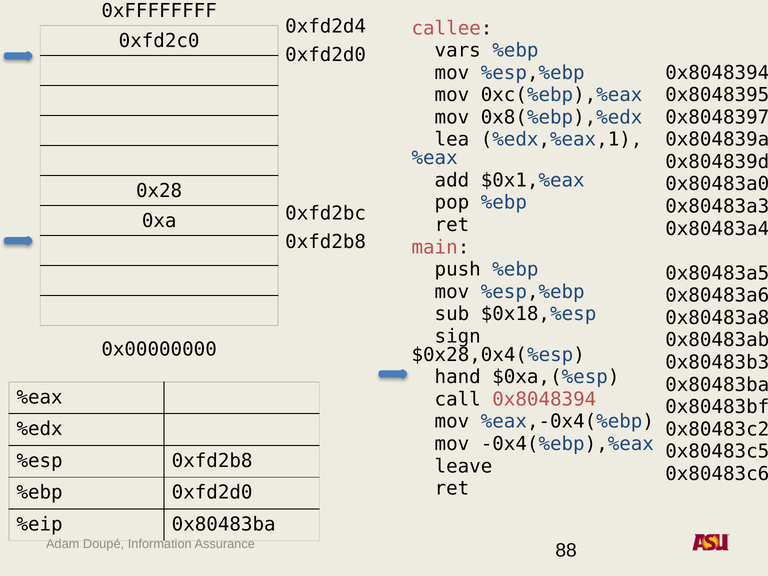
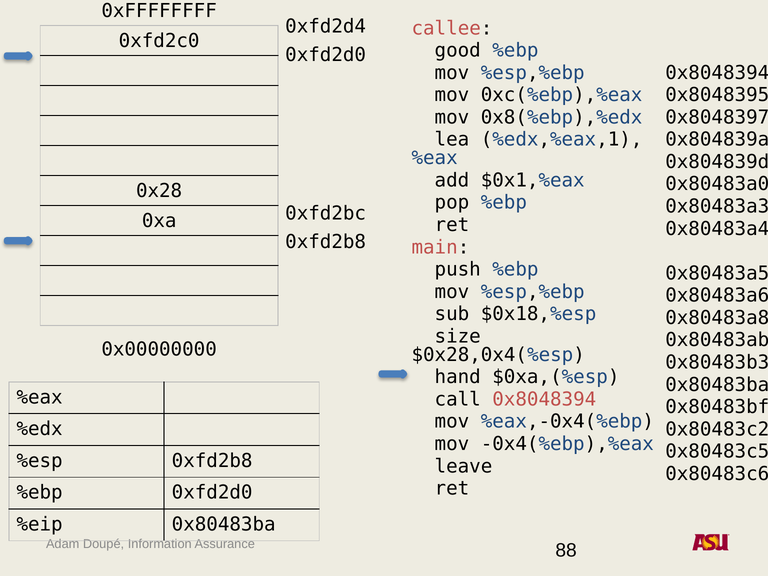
vars: vars -> good (458, 51)
sign: sign -> size (458, 336)
